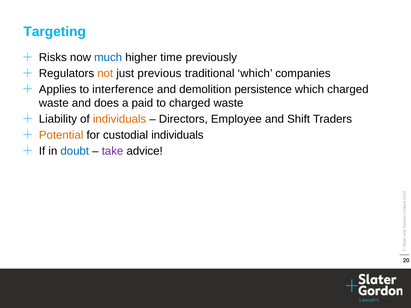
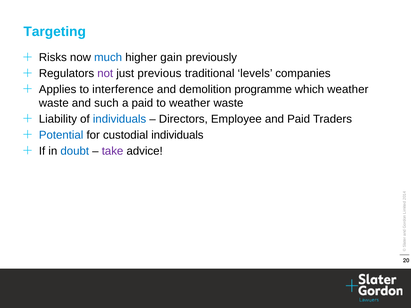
time: time -> gain (171, 58)
not colour: orange -> purple (105, 74)
traditional which: which -> levels (255, 74)
persistence: persistence -> programme (263, 90)
which charged: charged -> weather (348, 90)
does: does -> such (106, 103)
to charged: charged -> weather (190, 103)
individuals colour: orange -> blue (120, 119)
and Shift: Shift -> Paid (299, 119)
Potential colour: orange -> blue (61, 135)
